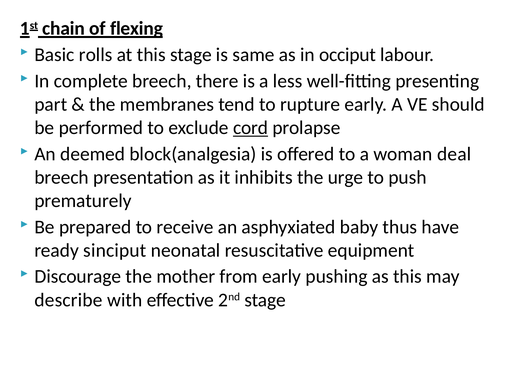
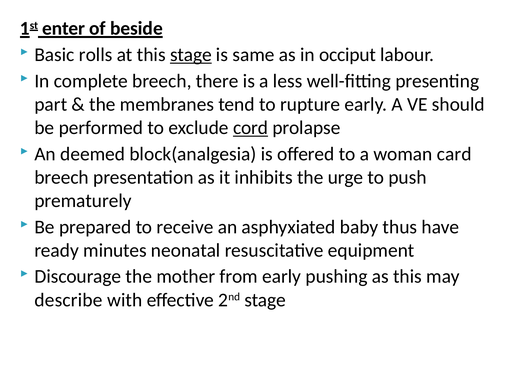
chain: chain -> enter (64, 29)
flexing: flexing -> beside (136, 29)
stage underline: none -> present (191, 55)
deal: deal -> card (454, 154)
sinciput: sinciput -> minutes (115, 250)
